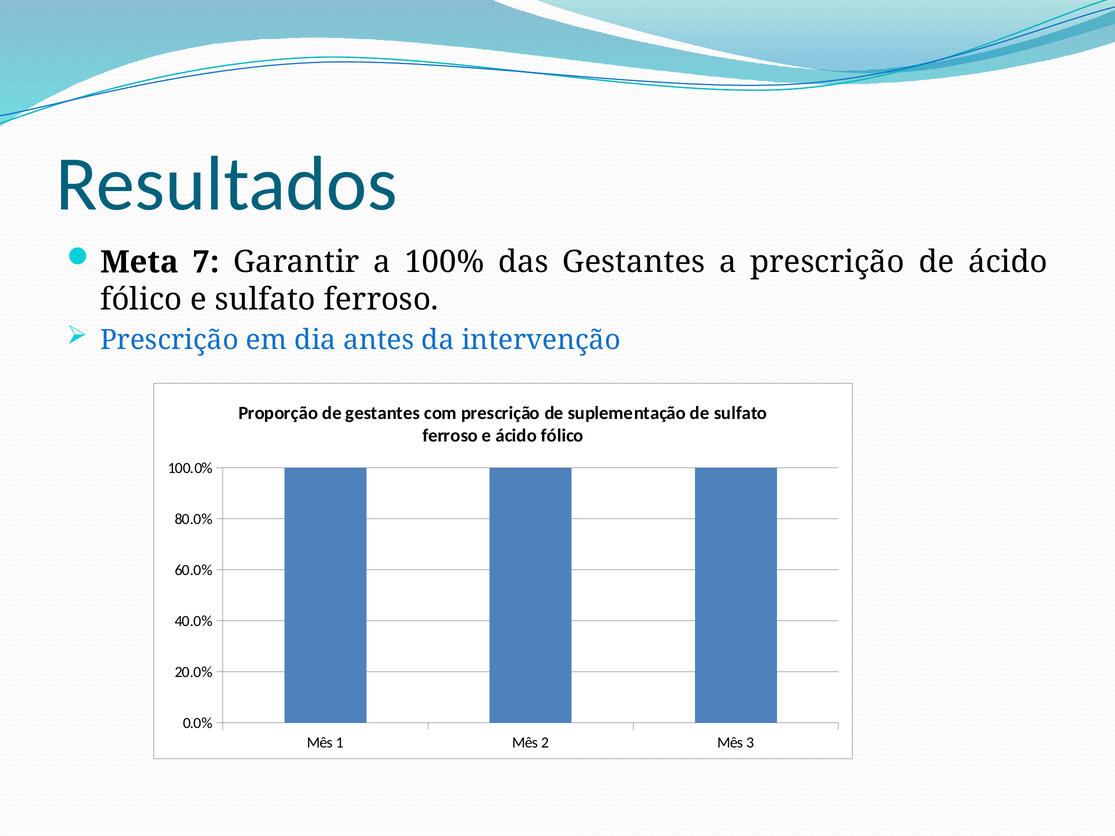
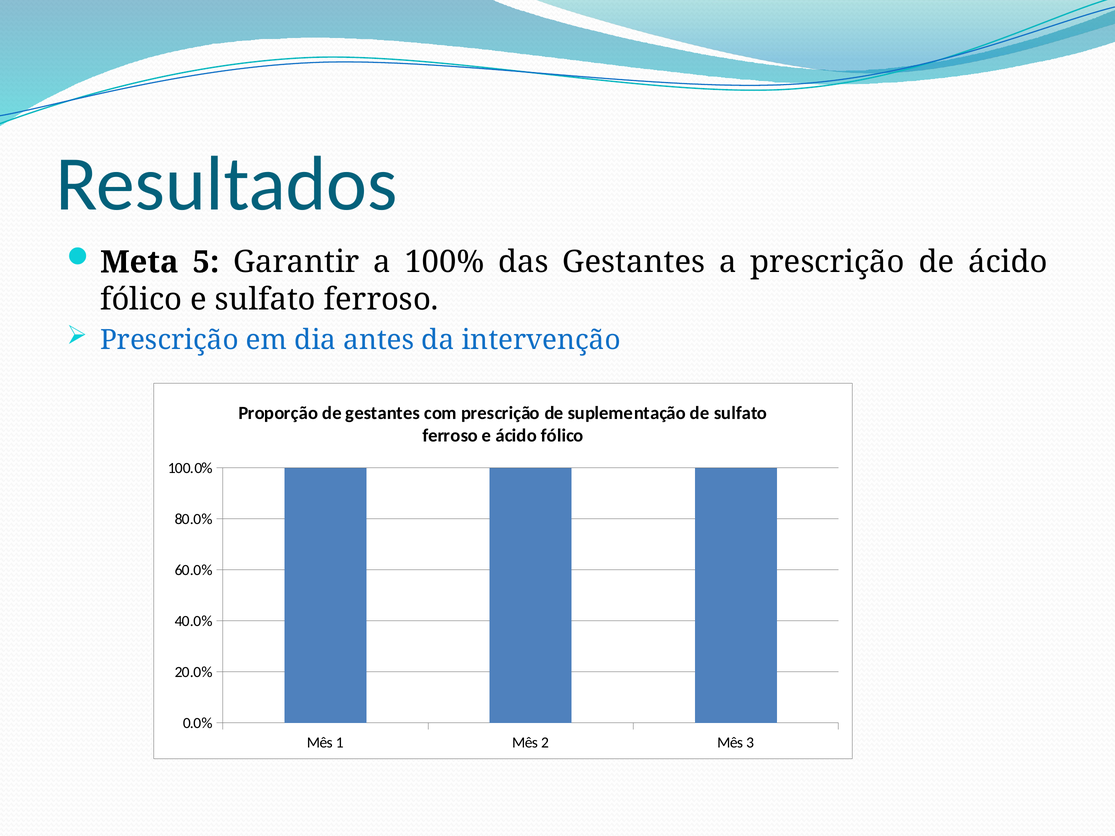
7: 7 -> 5 (206, 262)
